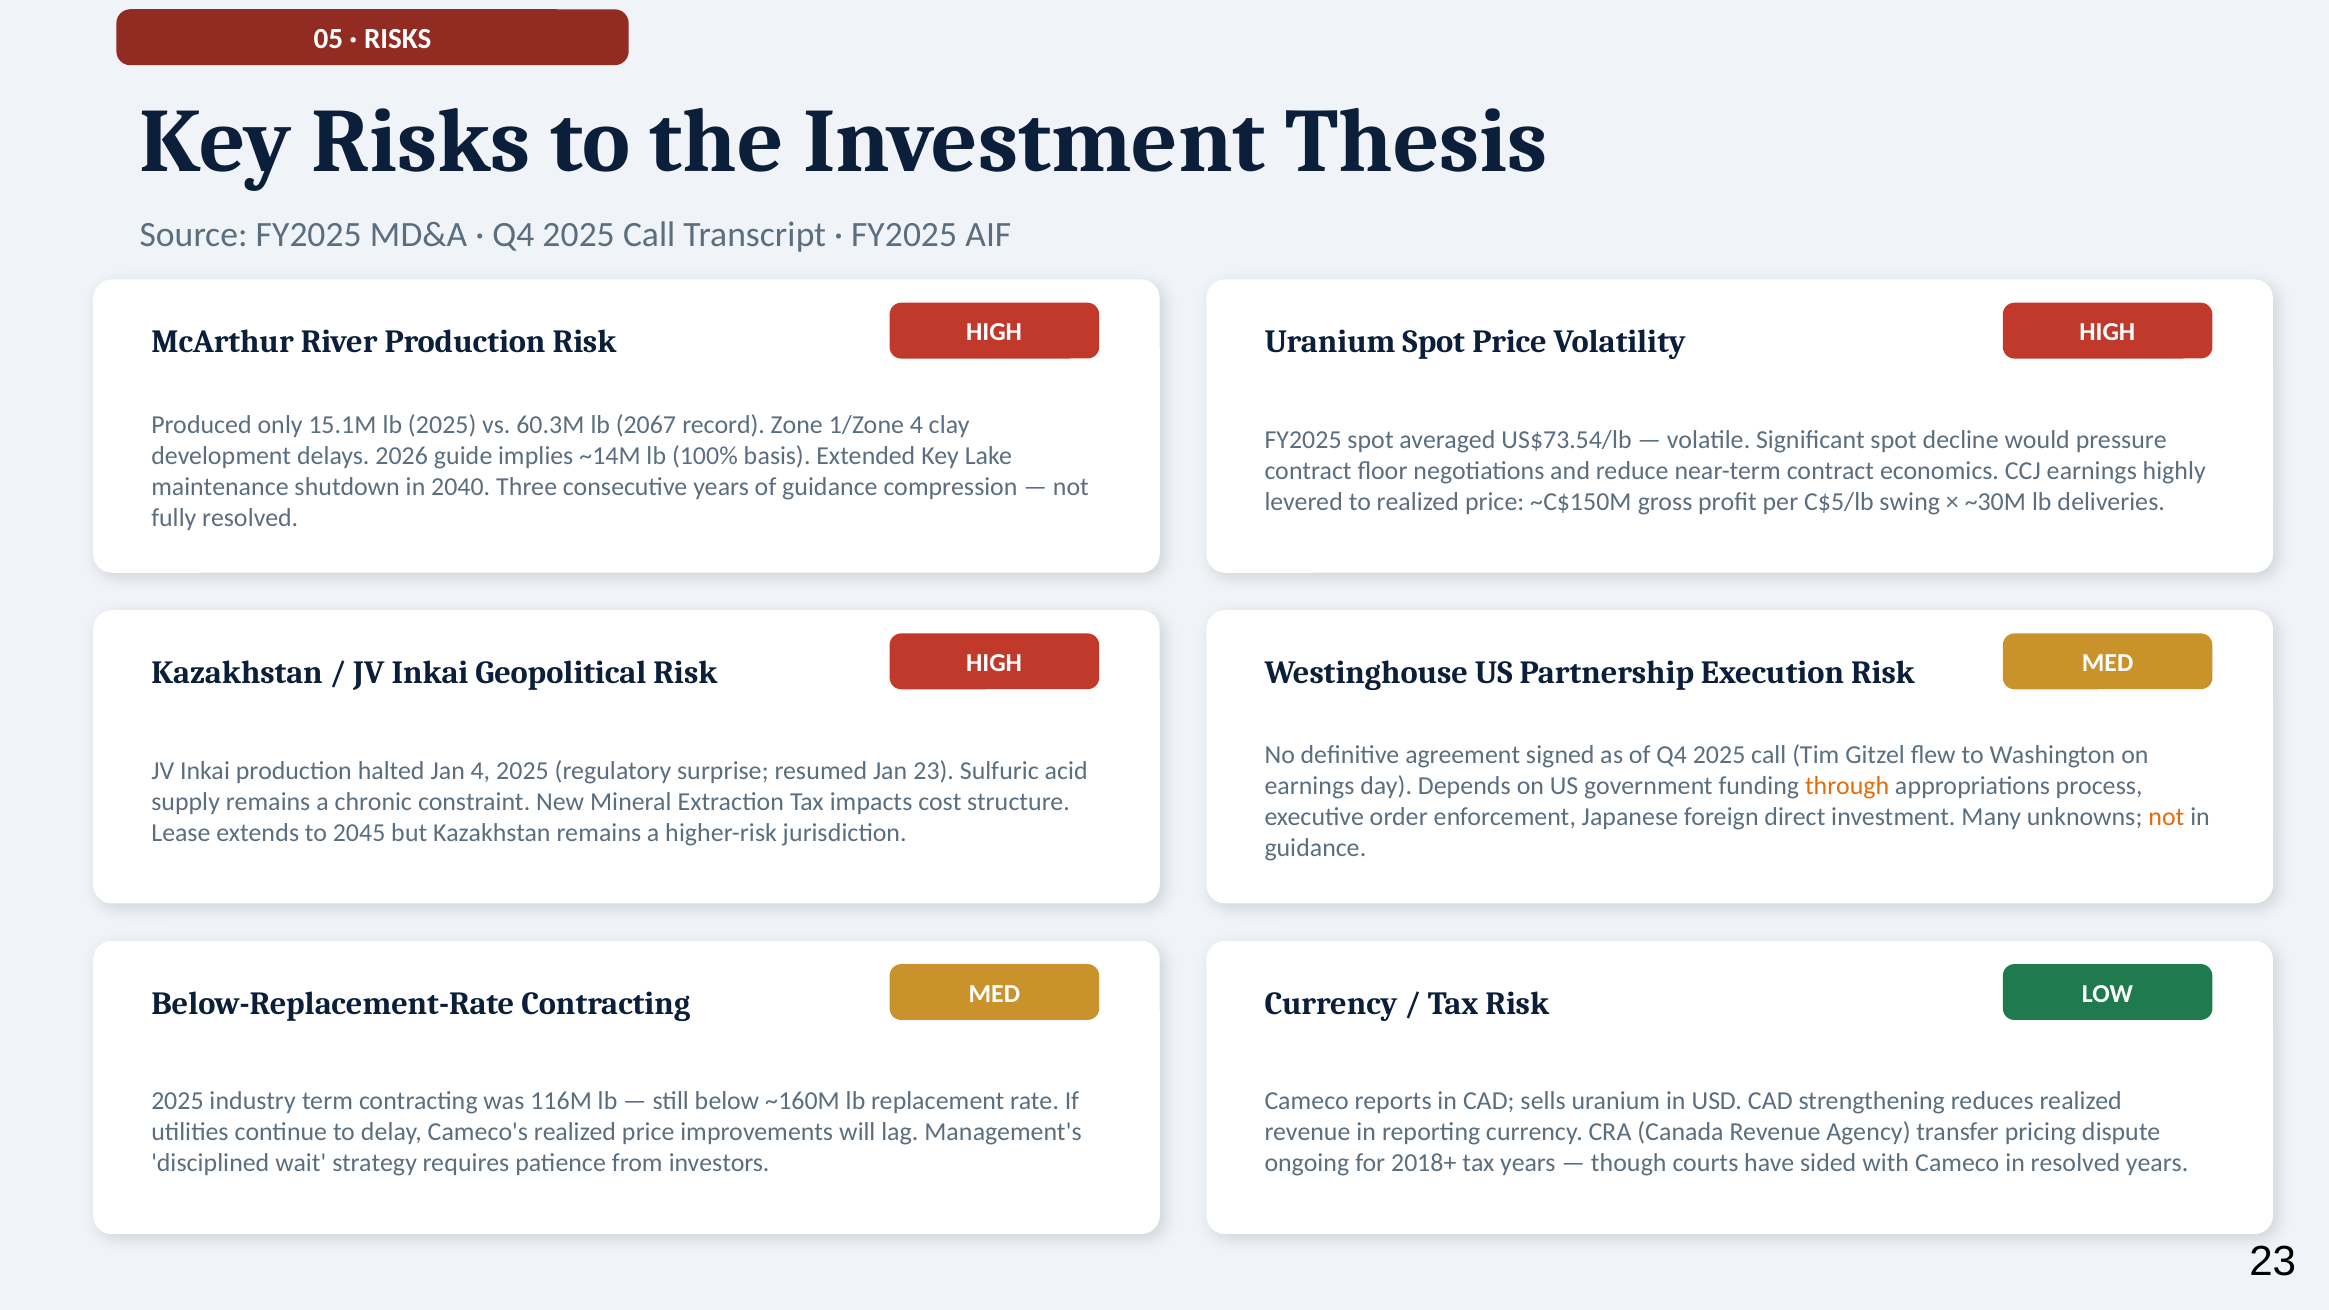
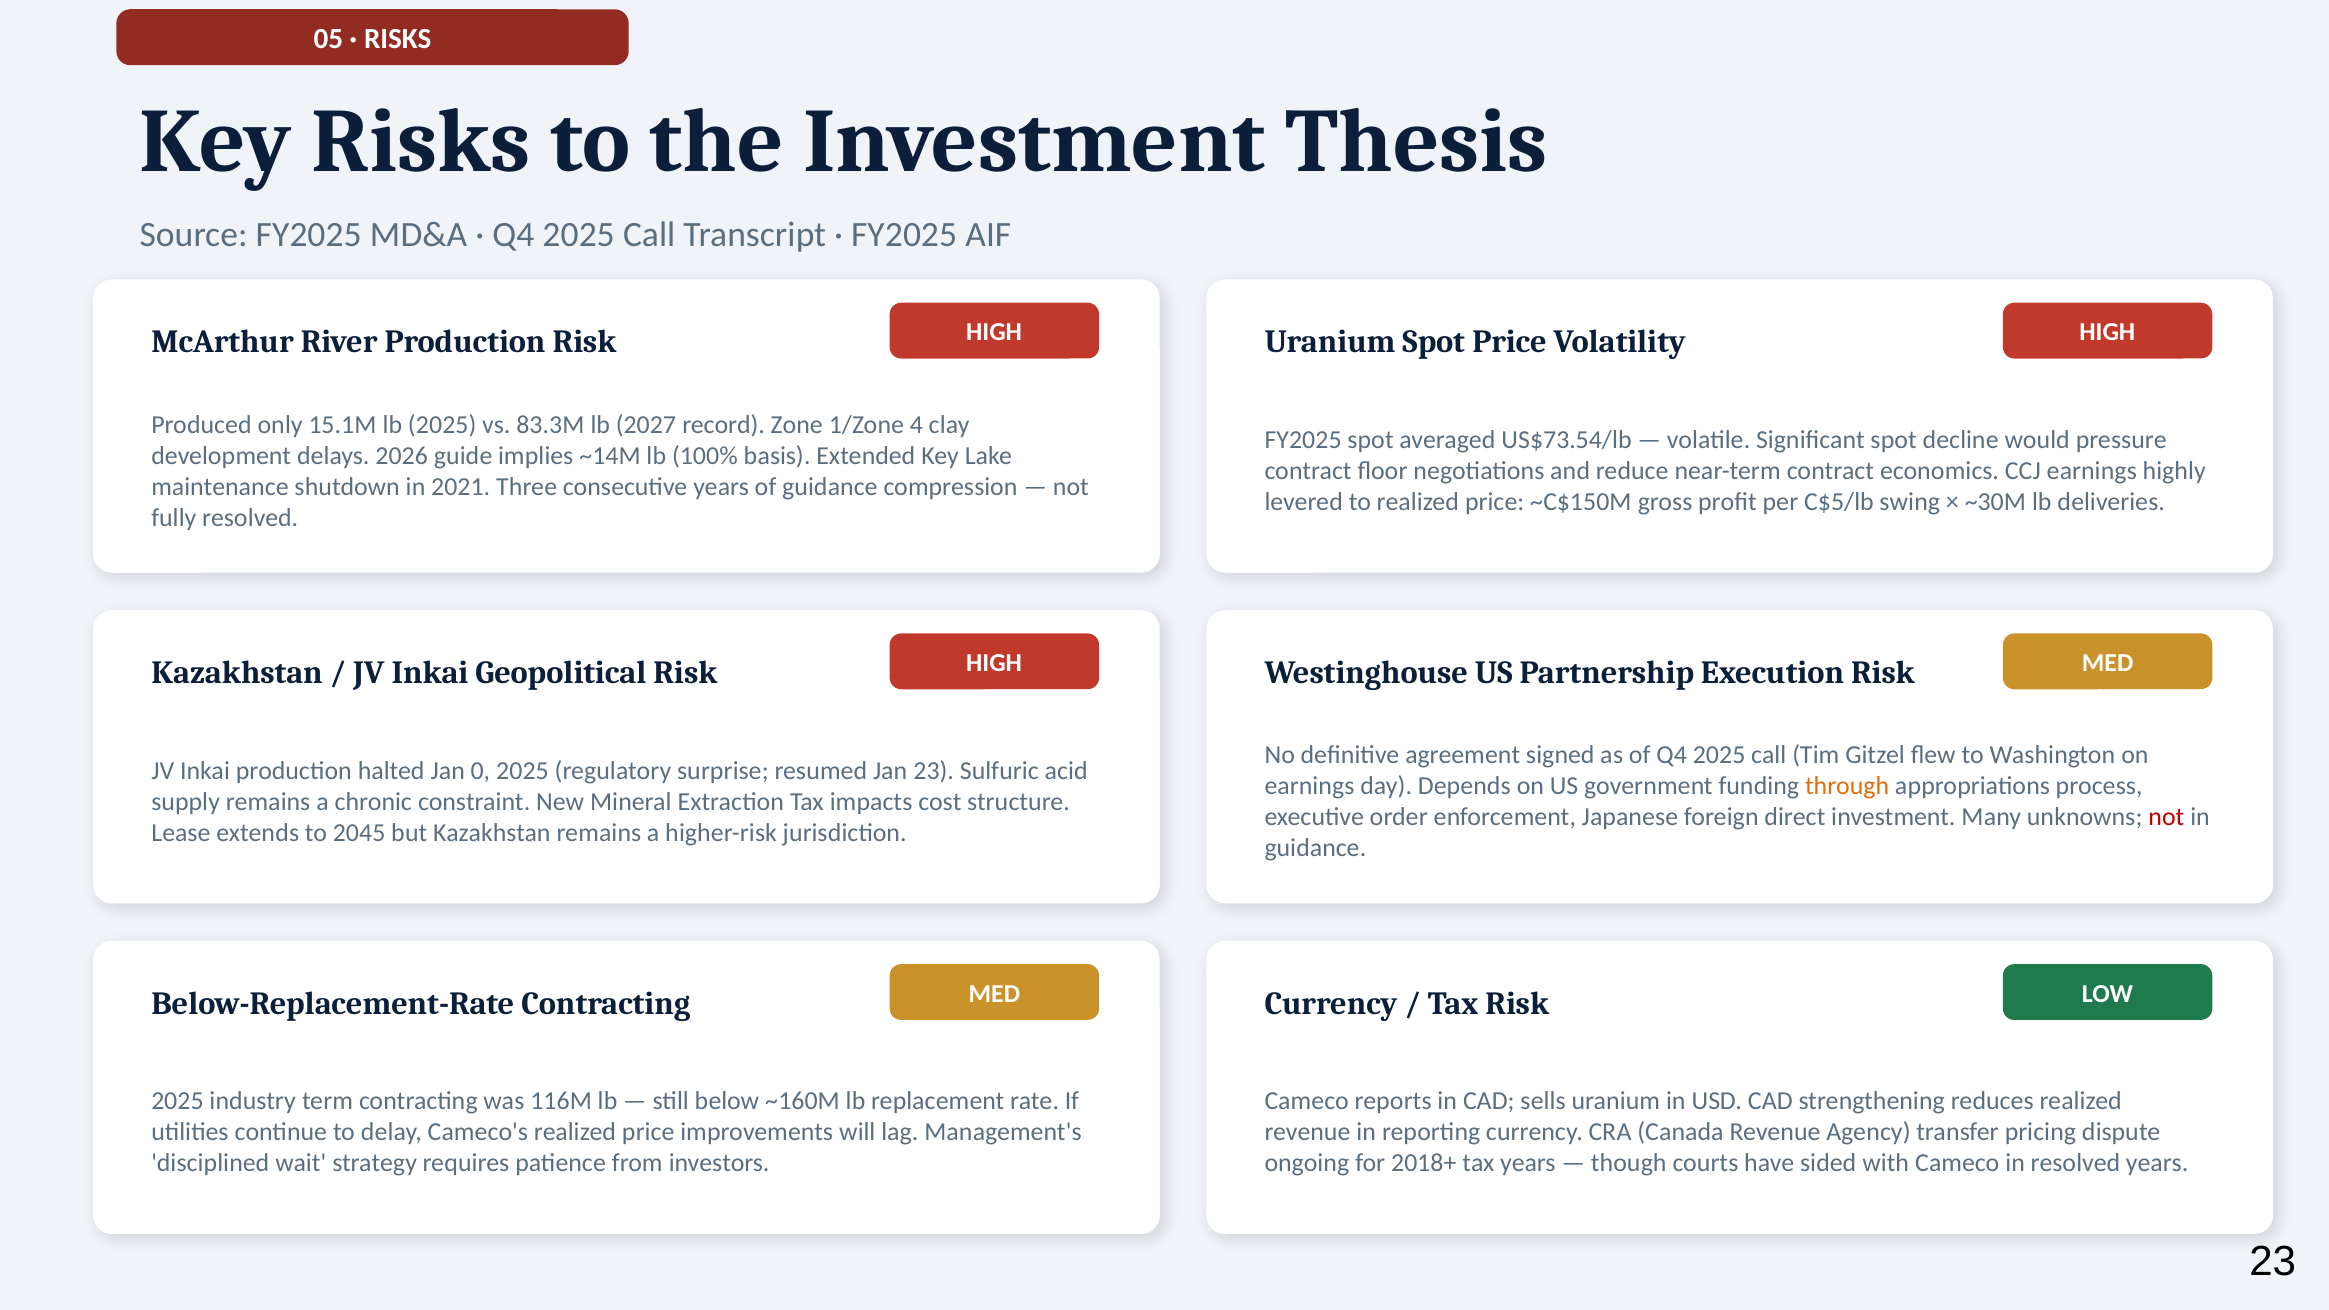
60.3M: 60.3M -> 83.3M (550, 425)
2067: 2067 -> 2027 (646, 425)
2040: 2040 -> 2021 (461, 487)
Jan 4: 4 -> 0 (480, 771)
not colour: orange -> red (2166, 817)
